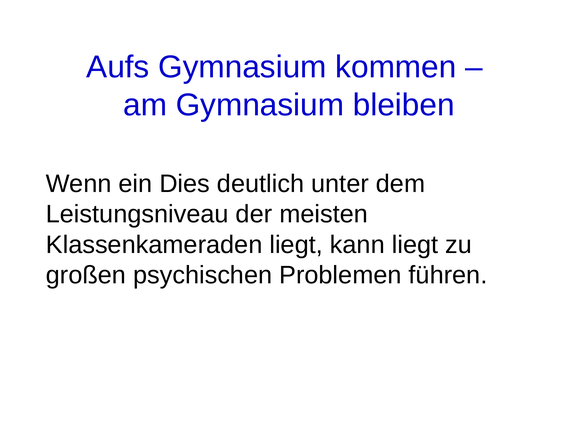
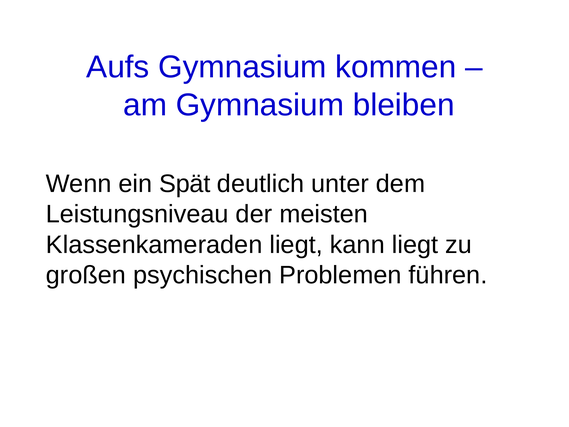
Dies: Dies -> Spät (185, 184)
